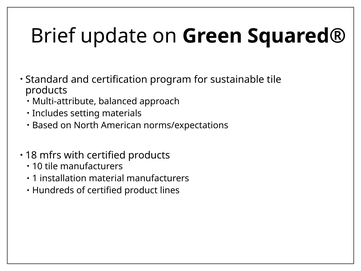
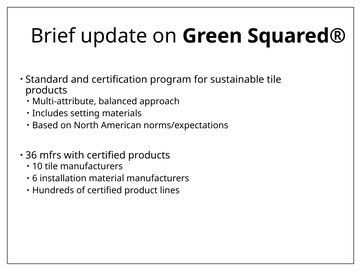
18: 18 -> 36 (31, 155)
1: 1 -> 6 (35, 178)
